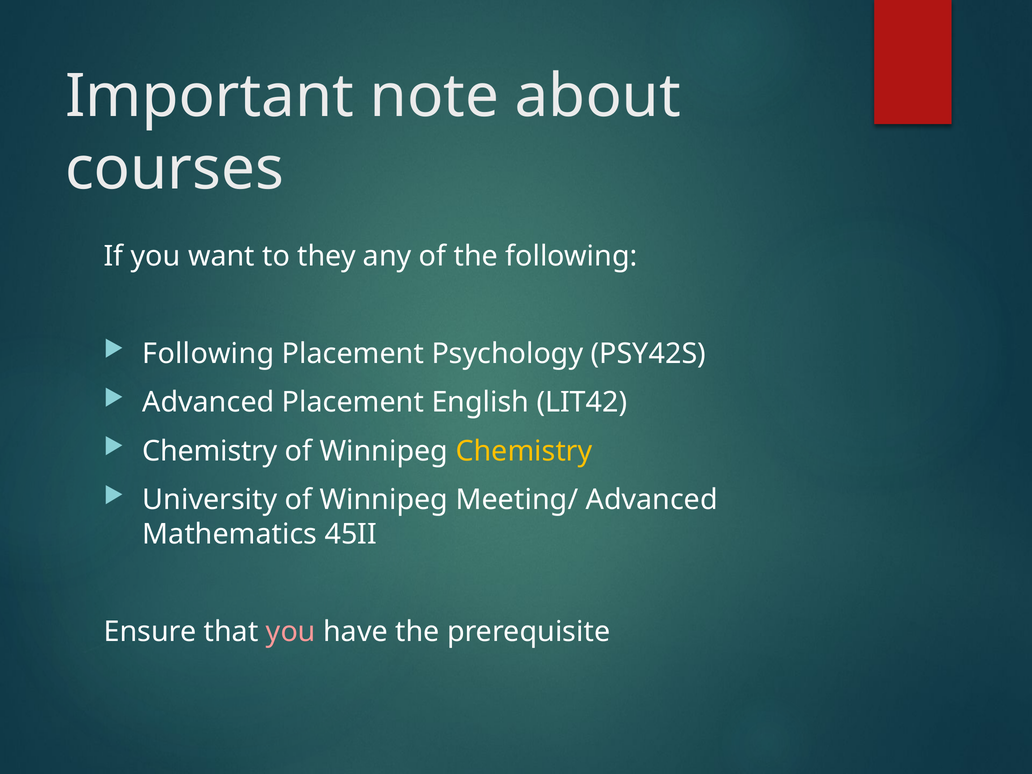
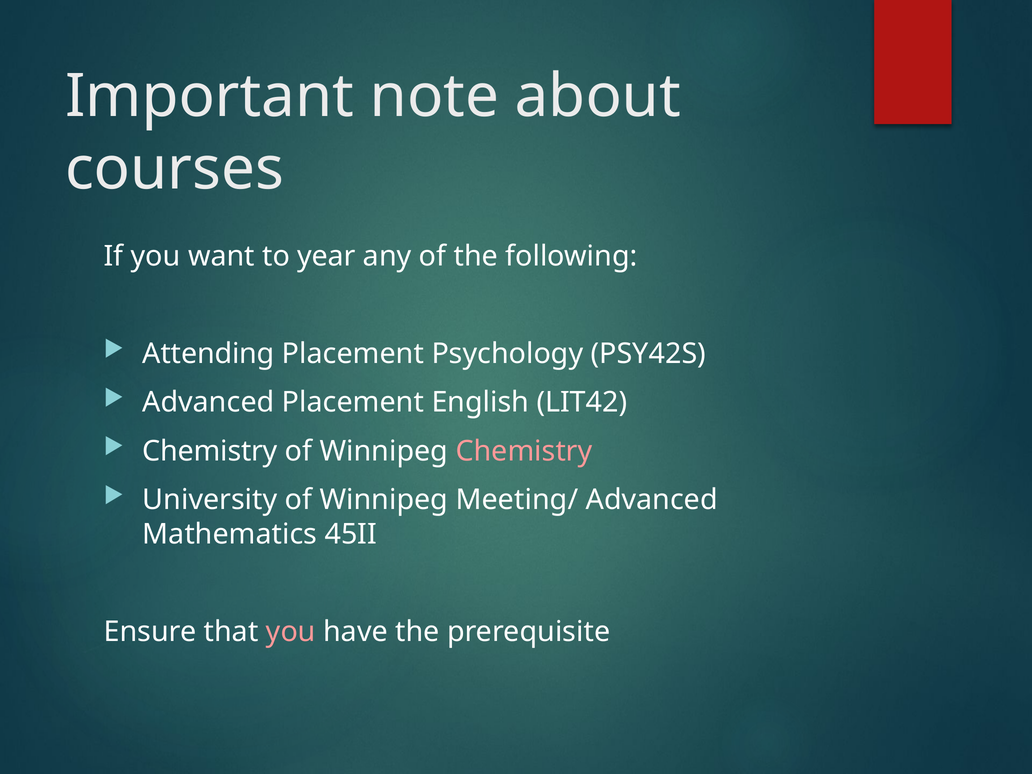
they: they -> year (327, 256)
Following: Following -> Attending (209, 354)
Chemistry colour: yellow -> pink (524, 451)
